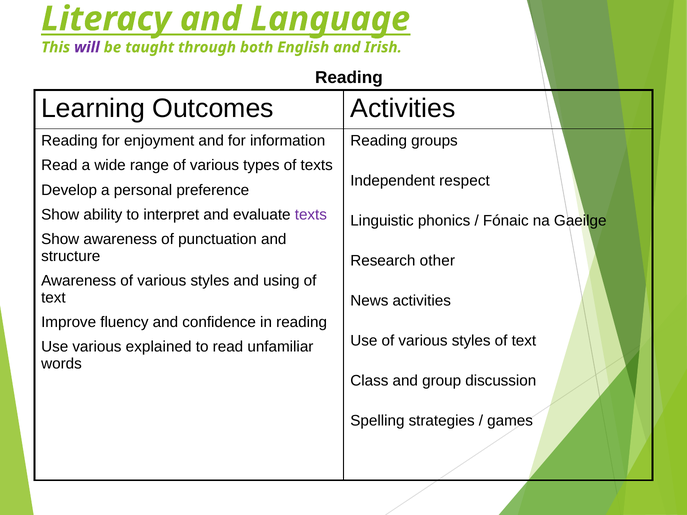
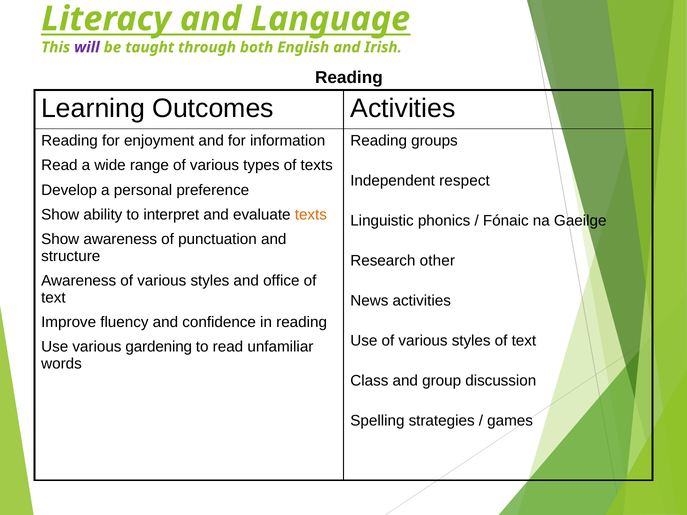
texts colour: purple -> orange (311, 215)
using: using -> office (281, 281)
explained: explained -> gardening (159, 347)
